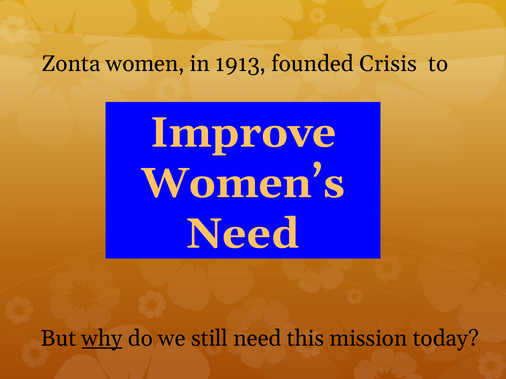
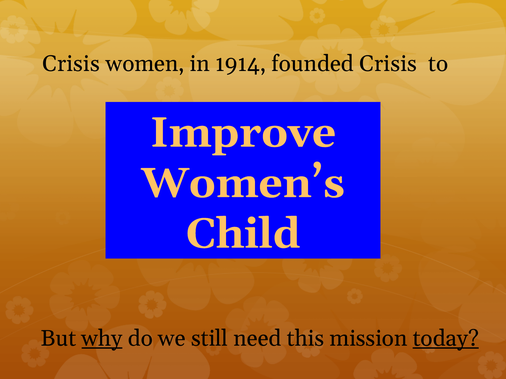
Zonta: Zonta -> Crisis (71, 64)
1913: 1913 -> 1914 (241, 64)
Need: Need -> Child (243, 234)
today underline: none -> present (446, 339)
